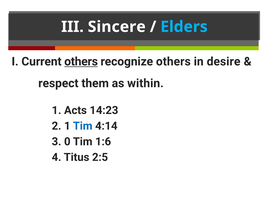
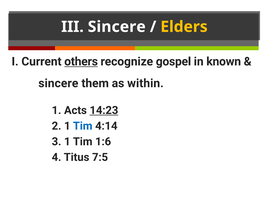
Elders colour: light blue -> yellow (184, 27)
recognize others: others -> gospel (173, 61)
desire: desire -> known (224, 61)
respect: respect -> sincere (58, 83)
14:23 underline: none -> present (104, 110)
3 0: 0 -> 1 (67, 141)
2:5: 2:5 -> 7:5 (100, 157)
